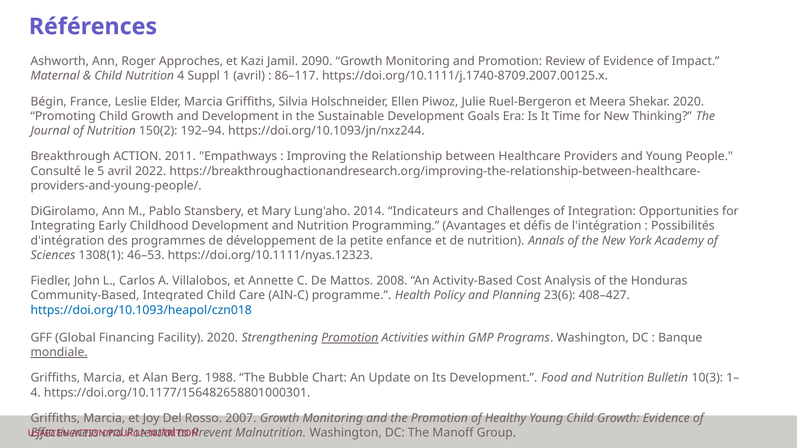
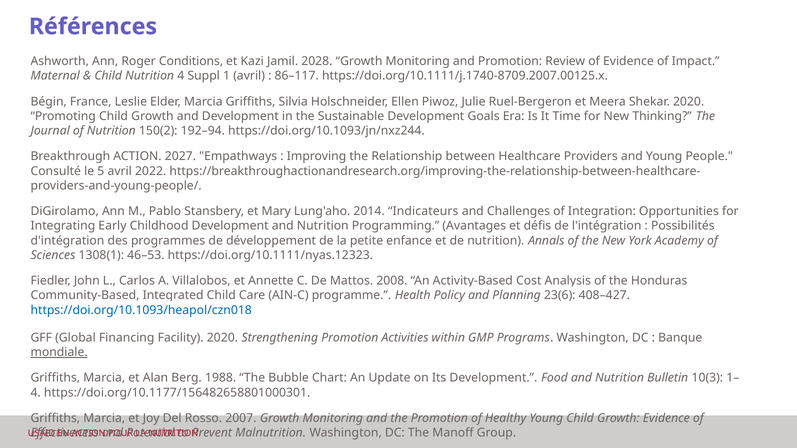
Approches: Approches -> Conditions (191, 61)
2090: 2090 -> 2028 (317, 61)
2011: 2011 -> 2027 (180, 157)
Promotion underline: present -> none (350, 338)
